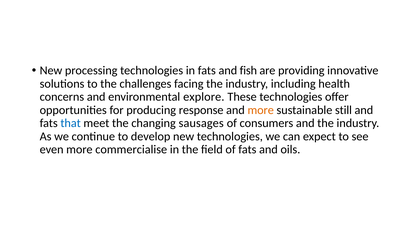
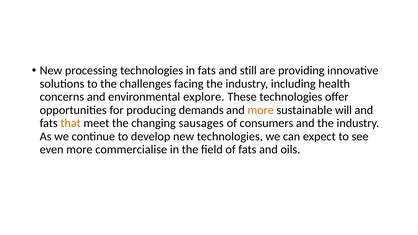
fish: fish -> still (248, 71)
response: response -> demands (201, 110)
still: still -> will (343, 110)
that colour: blue -> orange (71, 123)
